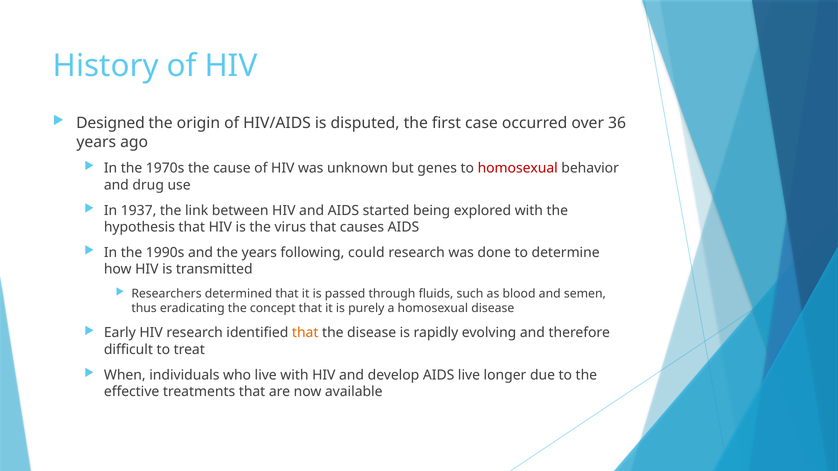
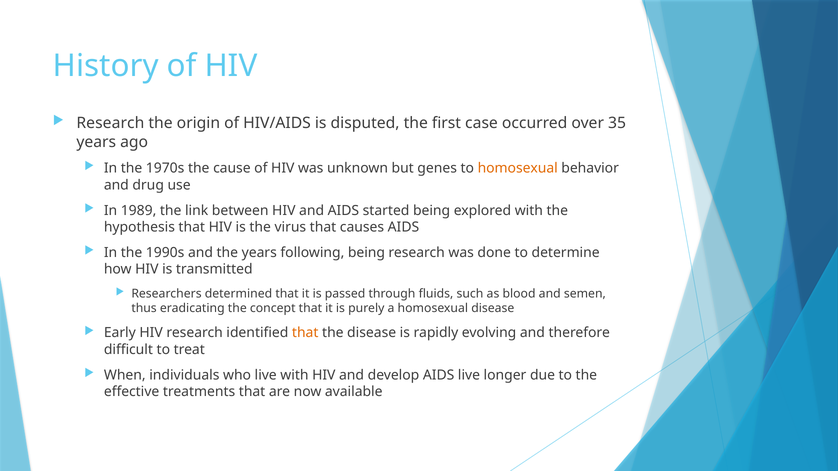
Designed: Designed -> Research (110, 123)
36: 36 -> 35 (617, 123)
homosexual colour: red -> orange (518, 168)
1937: 1937 -> 1989 (139, 211)
following could: could -> being (366, 253)
